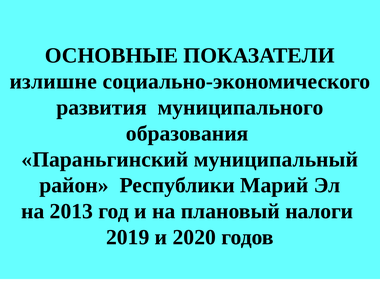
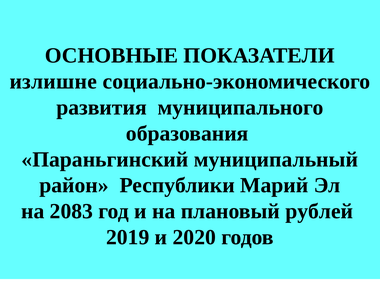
2013: 2013 -> 2083 (71, 211)
налоги: налоги -> рублей (319, 211)
